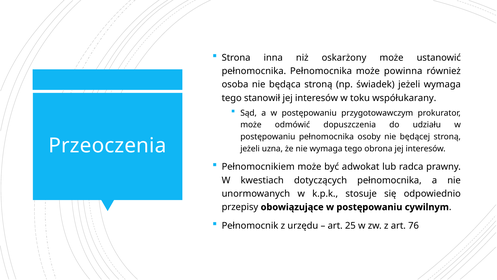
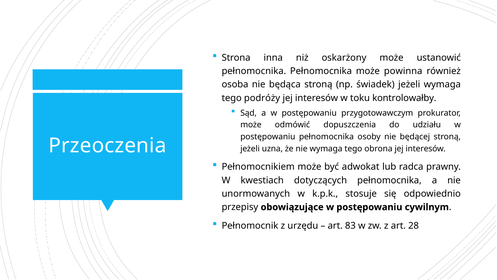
stanowił: stanowił -> podróży (262, 98)
współukarany: współukarany -> kontrolowałby (404, 98)
25: 25 -> 83 (350, 225)
76: 76 -> 28 (414, 225)
